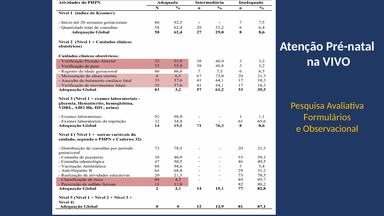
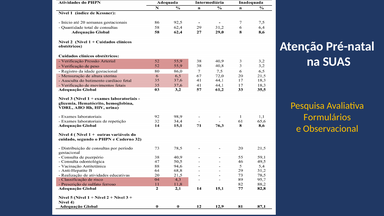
VIVO: VIVO -> SUAS (337, 62)
